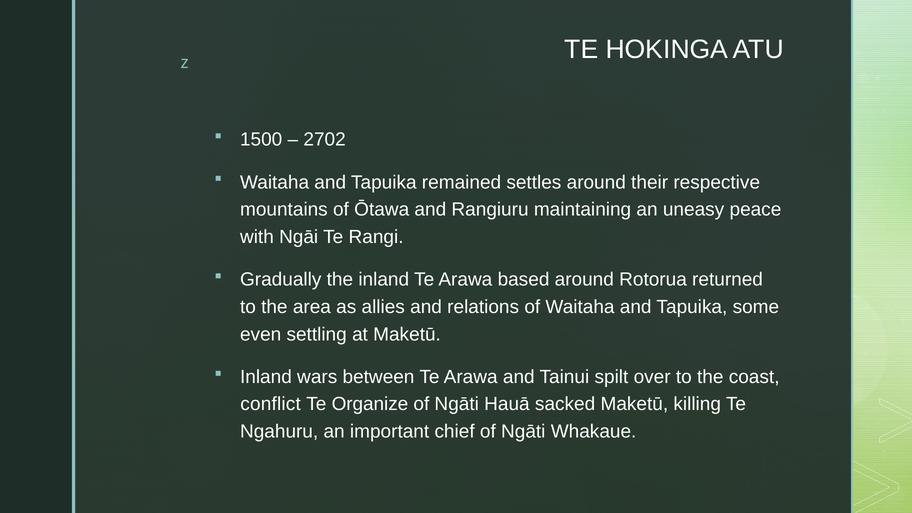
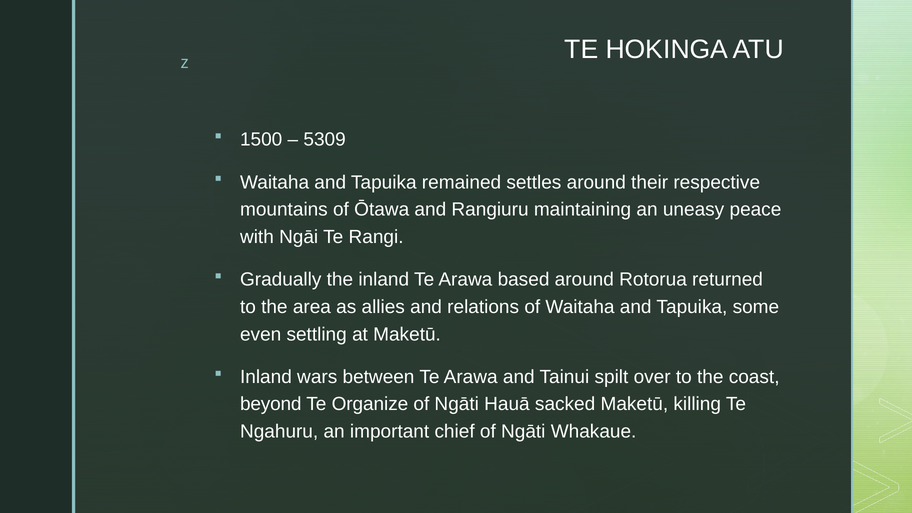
2702: 2702 -> 5309 (325, 140)
conflict: conflict -> beyond (271, 404)
